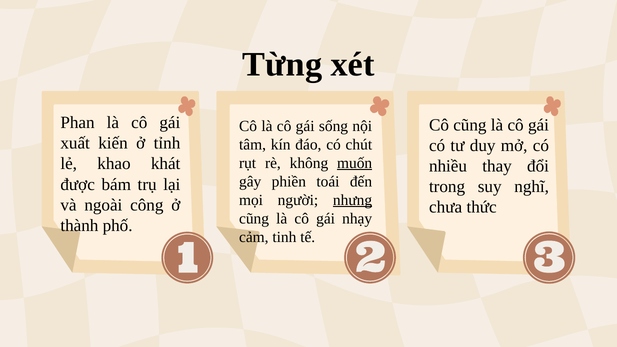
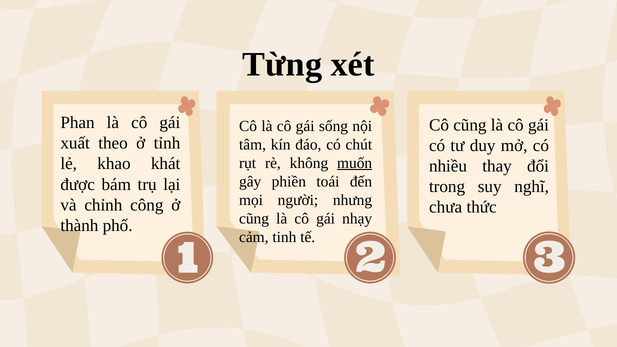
kiến: kiến -> theo (113, 143)
nhưng underline: present -> none (353, 200)
ngoài: ngoài -> chỉnh (103, 205)
